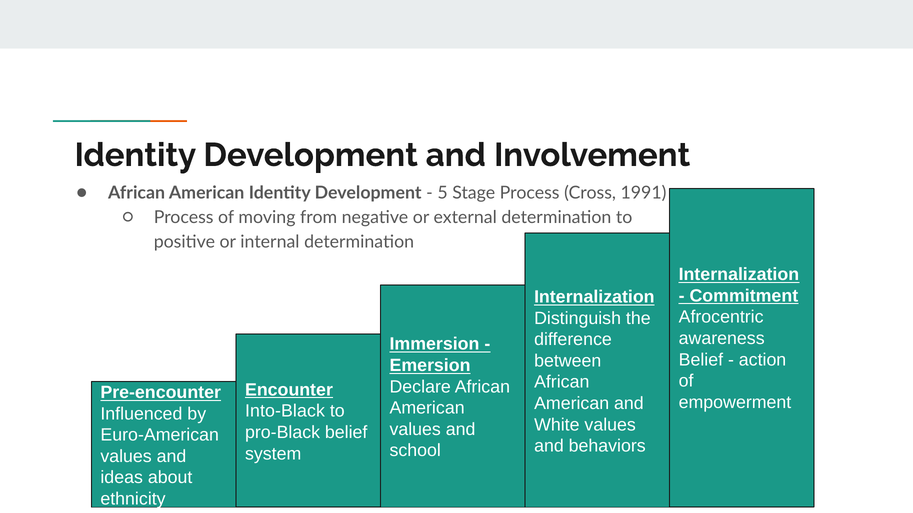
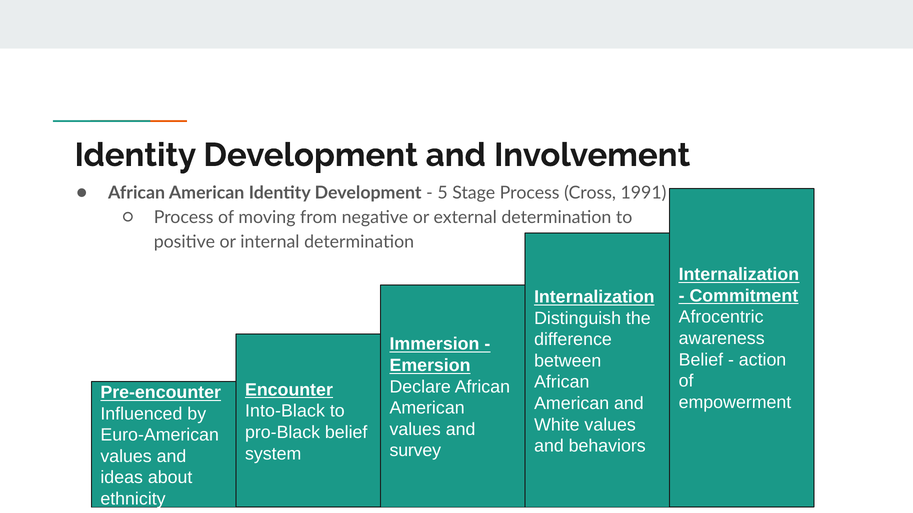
school: school -> survey (415, 451)
